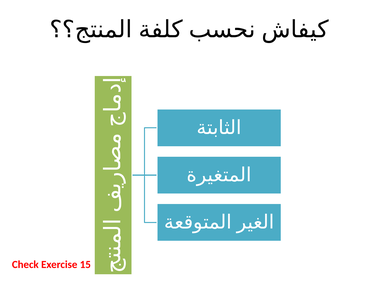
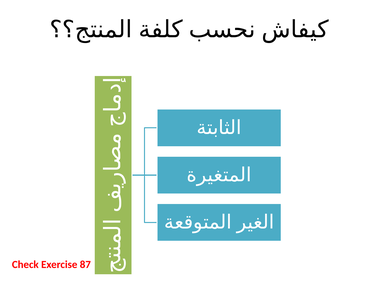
15: 15 -> 87 (85, 265)
